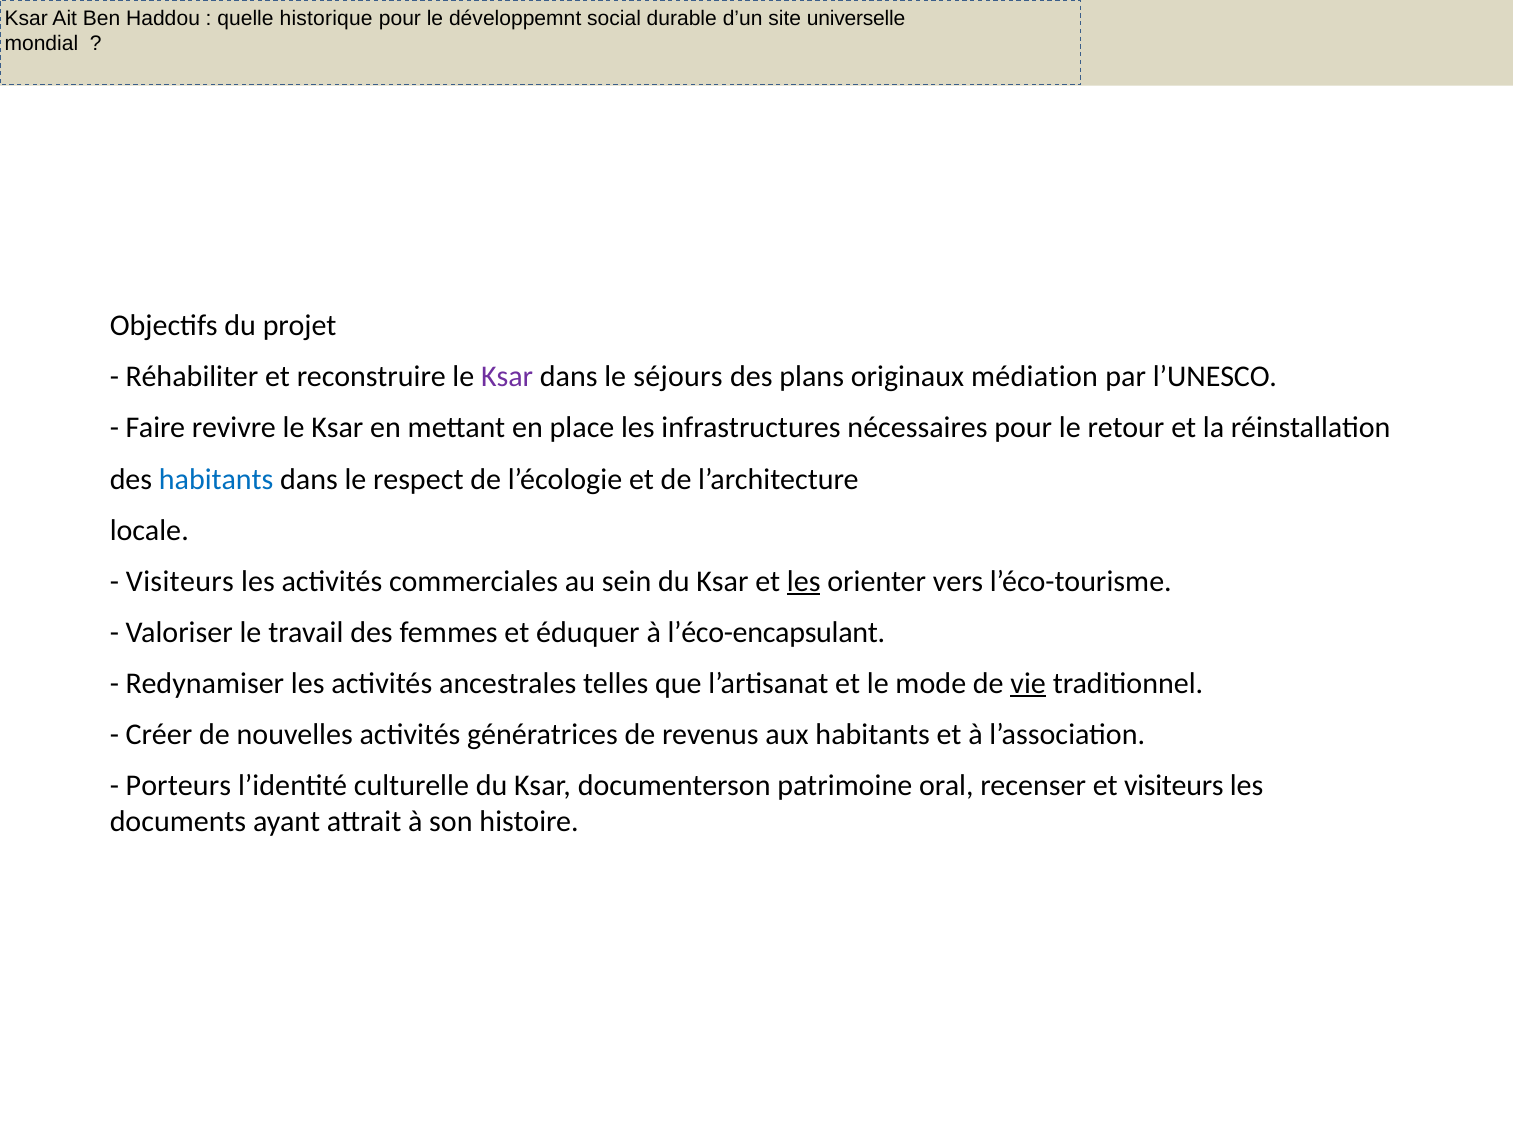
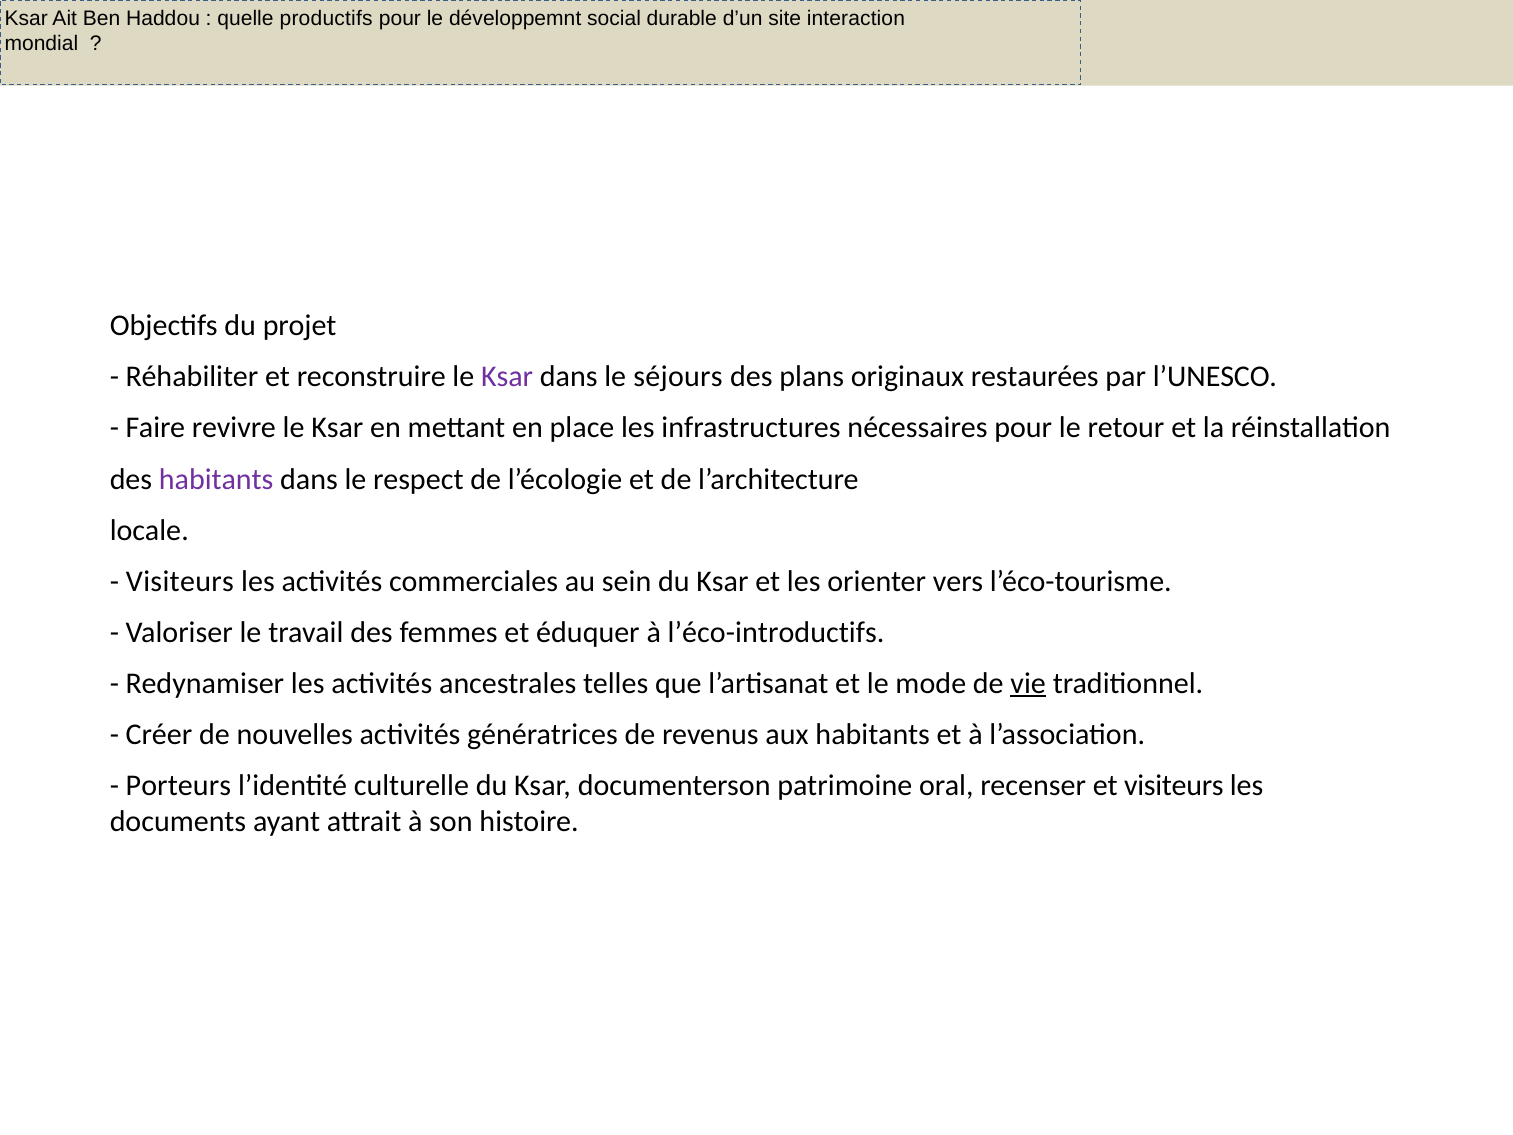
historique: historique -> productifs (326, 19)
universelle: universelle -> interaction (856, 19)
médiation: médiation -> restaurées (1035, 377)
habitants colour: blue -> purple (216, 479)
les underline: present -> none (804, 581)
l’éco-encapsulant: l’éco-encapsulant -> l’éco-introductifs (776, 632)
